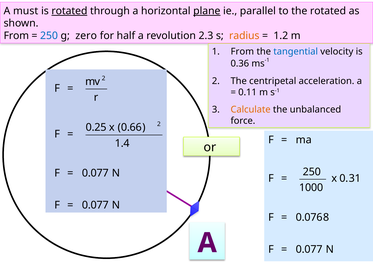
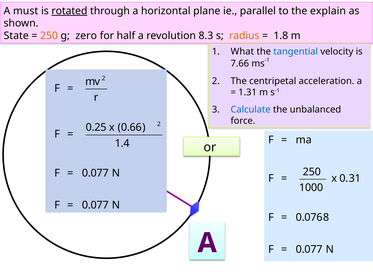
plane underline: present -> none (207, 11)
the rotated: rotated -> explain (328, 11)
From: From -> State (16, 36)
250 colour: blue -> orange (49, 36)
2.3: 2.3 -> 8.3 (206, 36)
1.2: 1.2 -> 1.8 (281, 36)
From: From -> What (242, 52)
0.36: 0.36 -> 7.66 (240, 64)
0.11: 0.11 -> 1.31 (248, 92)
Calculate colour: orange -> blue (251, 109)
